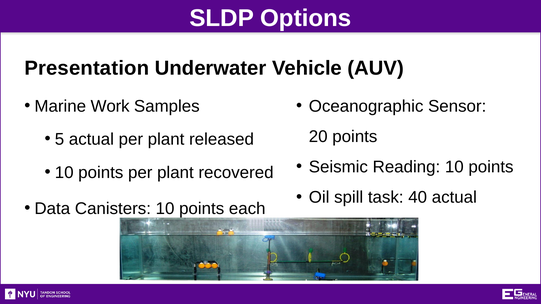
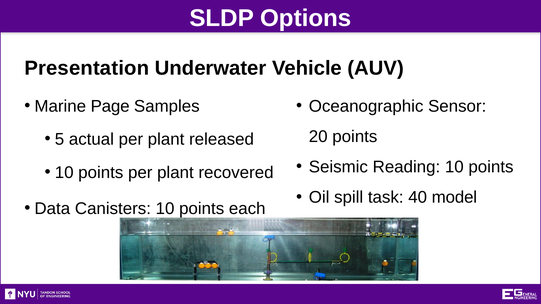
Work: Work -> Page (110, 106)
40 actual: actual -> model (454, 198)
